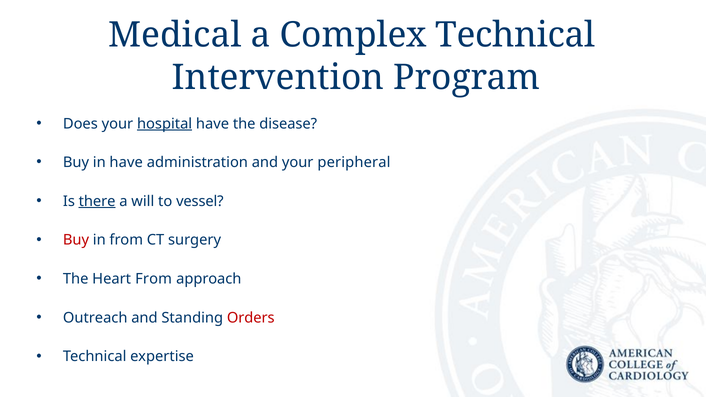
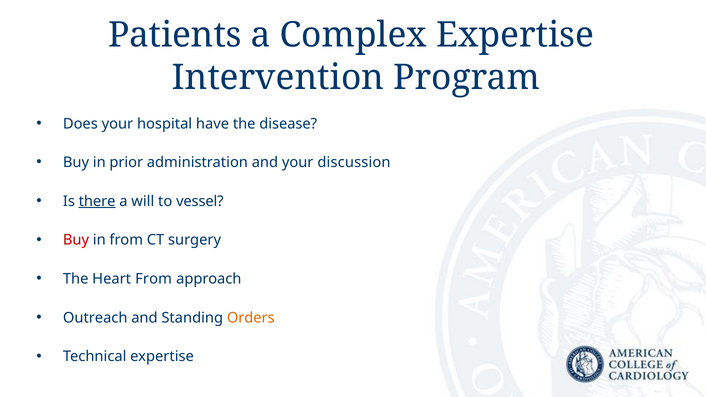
Medical: Medical -> Patients (175, 35)
Complex Technical: Technical -> Expertise (515, 35)
hospital underline: present -> none (165, 124)
in have: have -> prior (126, 163)
peripheral: peripheral -> discussion (354, 163)
Orders colour: red -> orange (251, 318)
